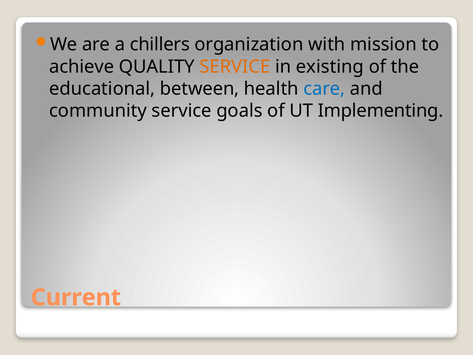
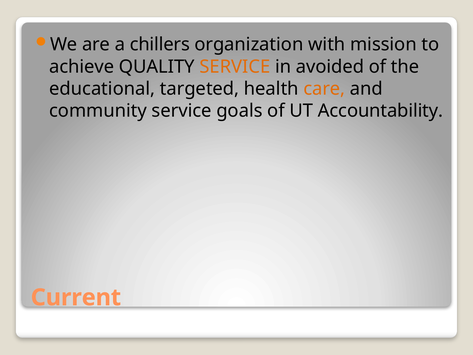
existing: existing -> avoided (330, 67)
between: between -> targeted (200, 89)
care colour: blue -> orange (324, 89)
Implementing: Implementing -> Accountability (381, 111)
